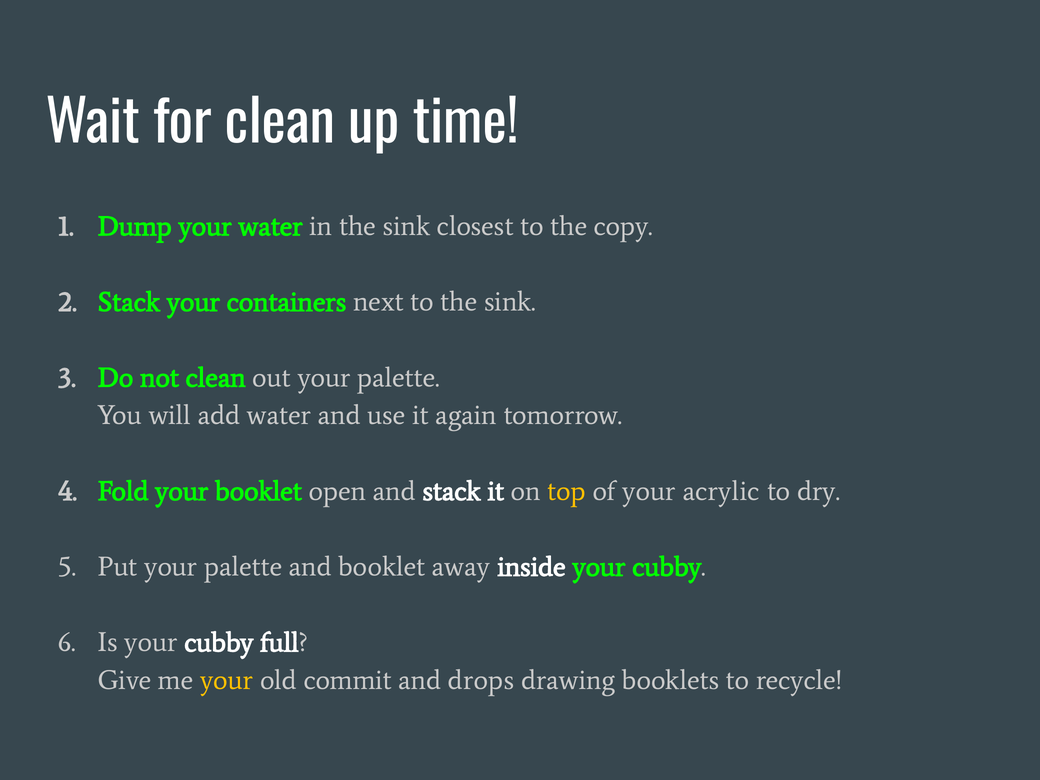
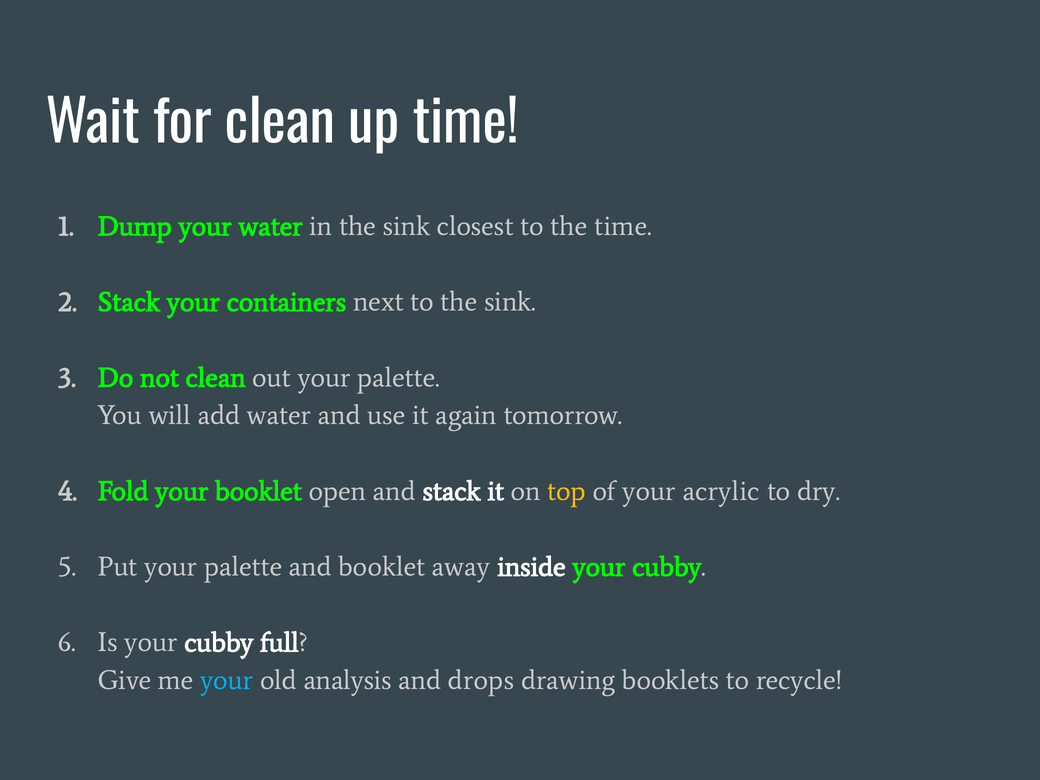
the copy: copy -> time (623, 226)
your colour: yellow -> light blue (227, 680)
commit: commit -> analysis (348, 680)
